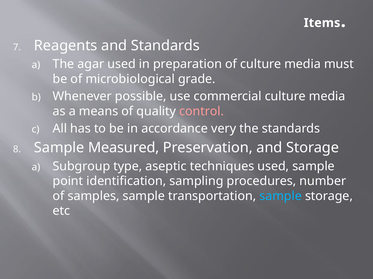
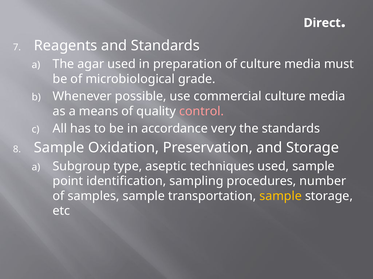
Items: Items -> Direct (322, 23)
Measured: Measured -> Oxidation (124, 148)
sample colour: light blue -> yellow (281, 196)
